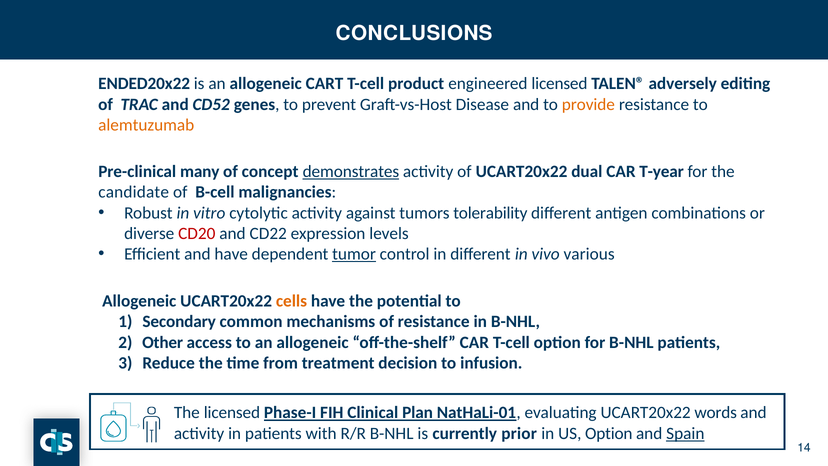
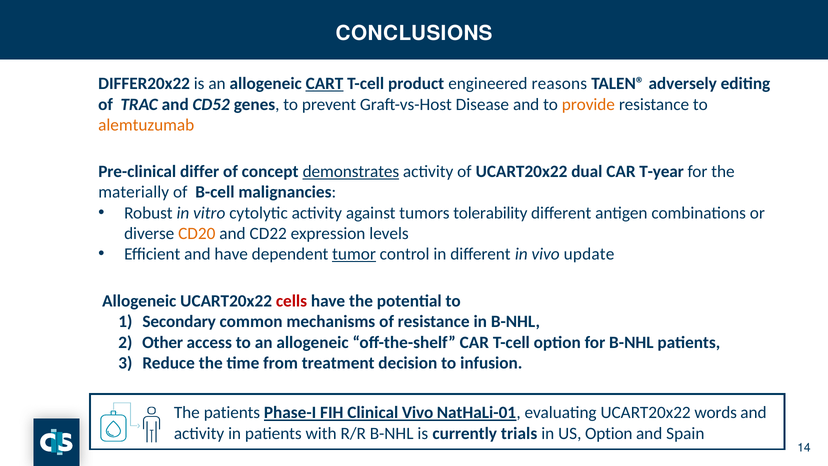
ENDED20x22: ENDED20x22 -> DIFFER20x22 (144, 84)
CART underline: none -> present (325, 84)
engineered licensed: licensed -> reasons (559, 84)
many: many -> differ (200, 171)
candidate: candidate -> materially (134, 192)
CD20 colour: red -> orange (197, 233)
various: various -> update (589, 254)
cells colour: orange -> red (291, 301)
The licensed: licensed -> patients (232, 413)
Clinical Plan: Plan -> Vivo (418, 413)
prior: prior -> trials (519, 433)
Spain underline: present -> none (685, 433)
